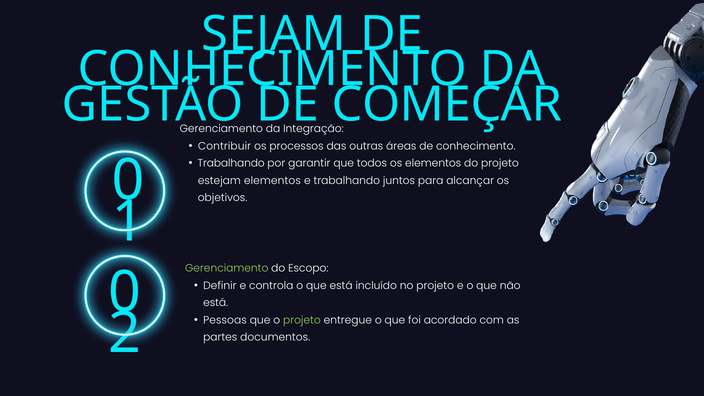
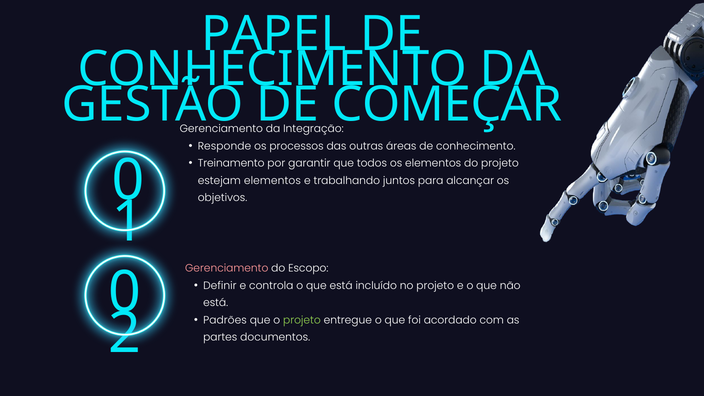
SEJAM: SEJAM -> PAPEL (274, 34)
Contribuir: Contribuir -> Responde (225, 146)
Trabalhando: Trabalhando -> Treinamento (231, 163)
Gerenciamento colour: light green -> pink (227, 268)
Pessoas: Pessoas -> Padrões (225, 320)
